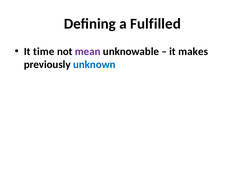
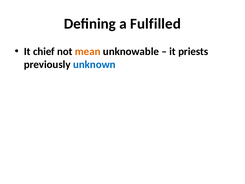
time: time -> chief (44, 51)
mean colour: purple -> orange (88, 51)
makes: makes -> priests (193, 51)
